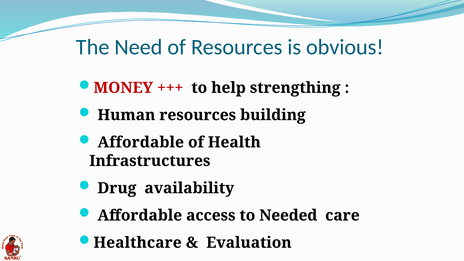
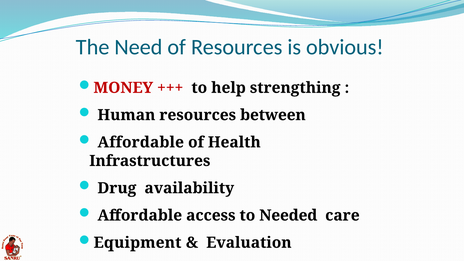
building: building -> between (273, 115)
Healthcare: Healthcare -> Equipment (138, 243)
